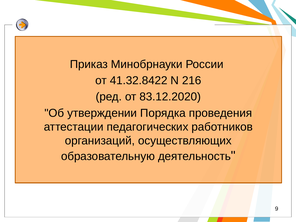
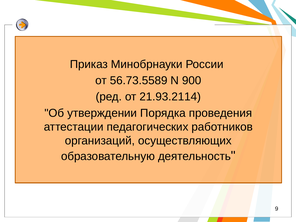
41.32.8422: 41.32.8422 -> 56.73.5589 (139, 81)
216: 216 -> 900 (192, 81)
83.12.2020: 83.12.2020 -> 21.93.2114 (170, 97)
